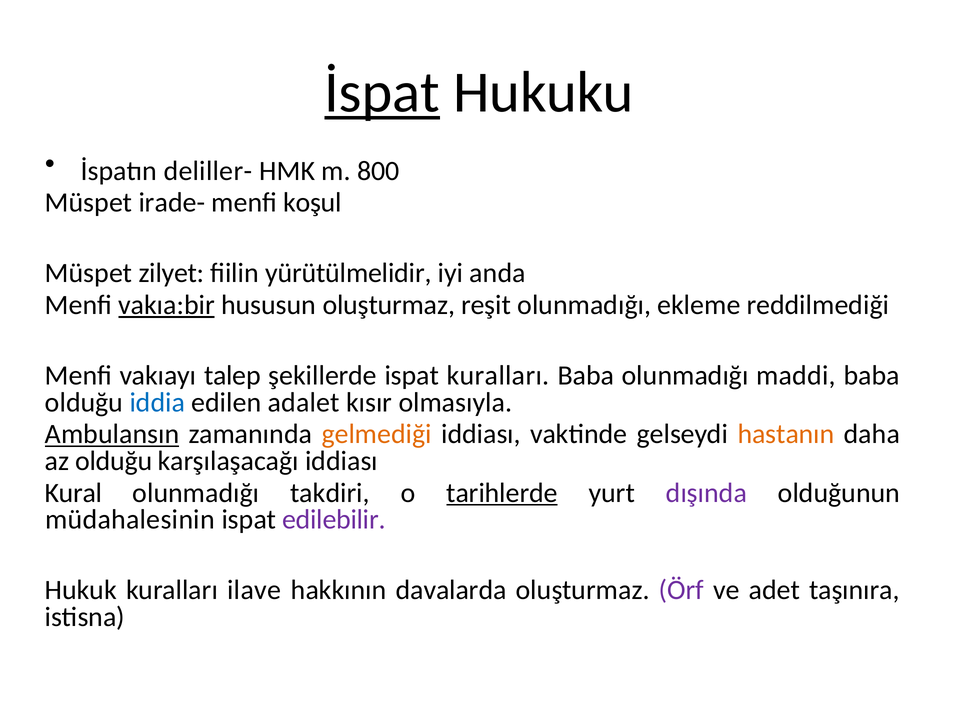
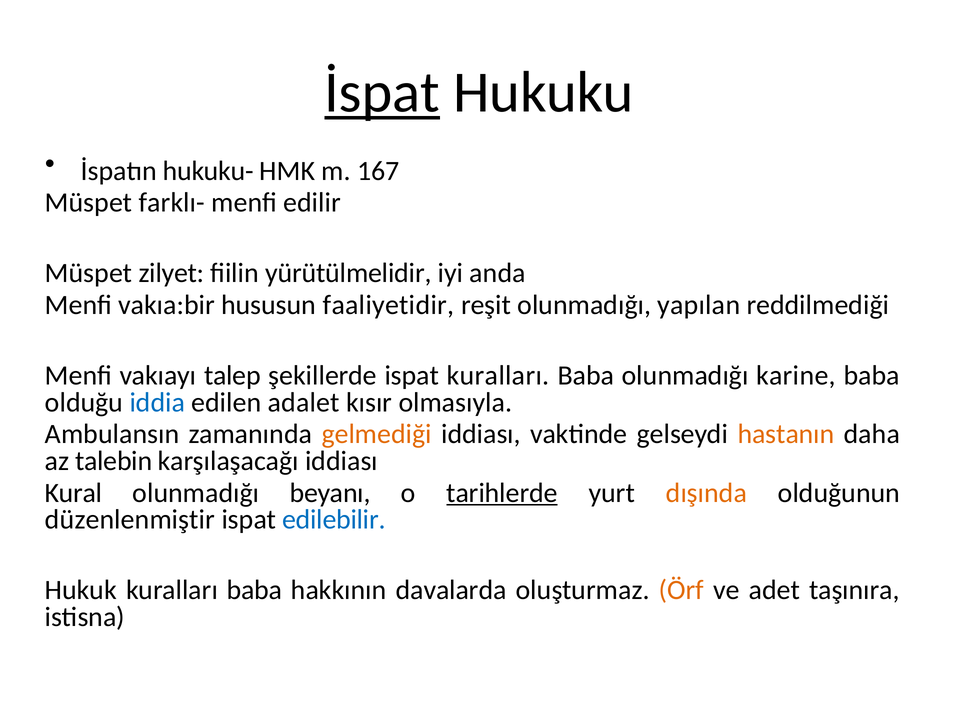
deliller-: deliller- -> hukuku- (208, 171)
800: 800 -> 167 (378, 171)
irade-: irade- -> farklı- (172, 203)
koşul: koşul -> edilir (312, 203)
vakıa:bir underline: present -> none (167, 305)
hususun oluşturmaz: oluşturmaz -> faaliyetidir (389, 305)
ekleme: ekleme -> yapılan (699, 305)
maddi: maddi -> karine (796, 376)
Ambulansın underline: present -> none (112, 435)
az olduğu: olduğu -> talebin (114, 461)
takdiri: takdiri -> beyanı (330, 493)
dışında colour: purple -> orange (706, 493)
müdahalesinin: müdahalesinin -> düzenlenmiştir (130, 520)
edilebilir colour: purple -> blue (334, 520)
Hukuk kuralları ilave: ilave -> baba (254, 591)
Örf colour: purple -> orange (681, 591)
